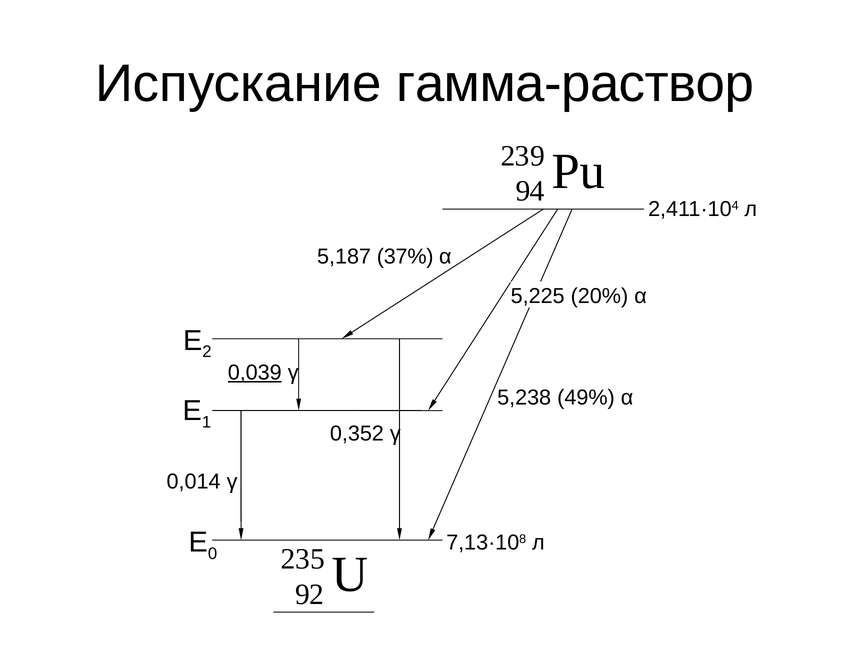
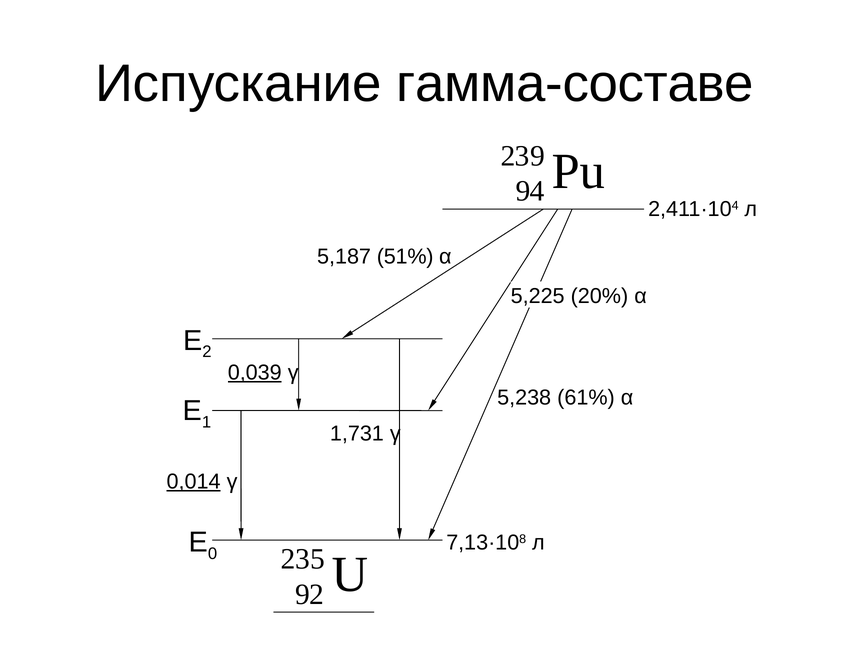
гамма-раствор: гамма-раствор -> гамма-составе (575, 84)
37%: 37% -> 51% (405, 257)
49%: 49% -> 61% (586, 397)
0,352: 0,352 -> 1,731 (357, 434)
0,014 underline: none -> present (194, 481)
